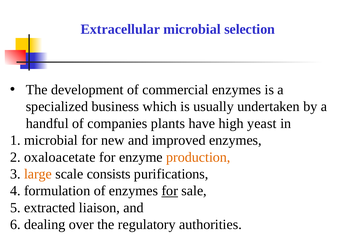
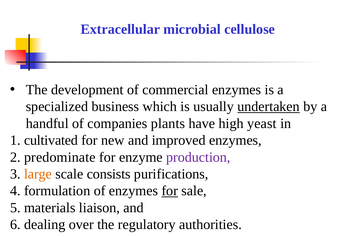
selection: selection -> cellulose (250, 29)
undertaken underline: none -> present (269, 106)
1 microbial: microbial -> cultivated (51, 140)
oxaloacetate: oxaloacetate -> predominate (60, 157)
production colour: orange -> purple (198, 157)
extracted: extracted -> materials (50, 208)
